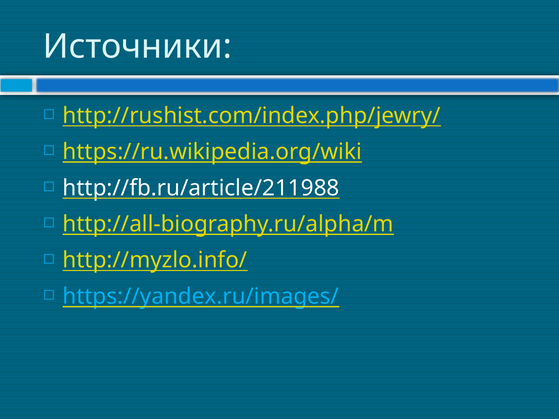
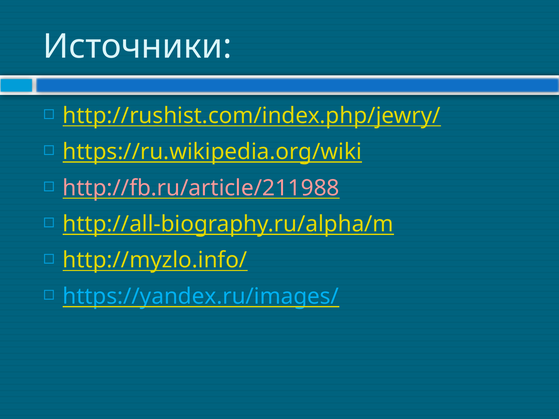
http://fb.ru/article/211988 colour: white -> pink (201, 188)
